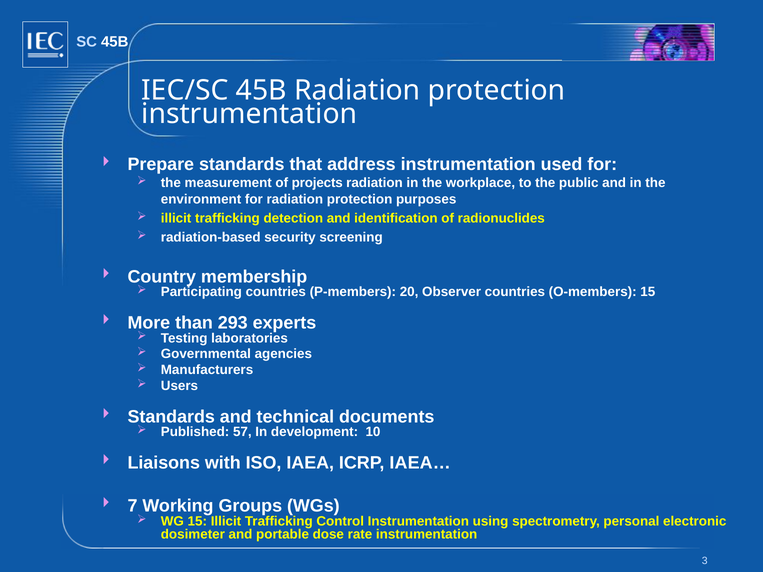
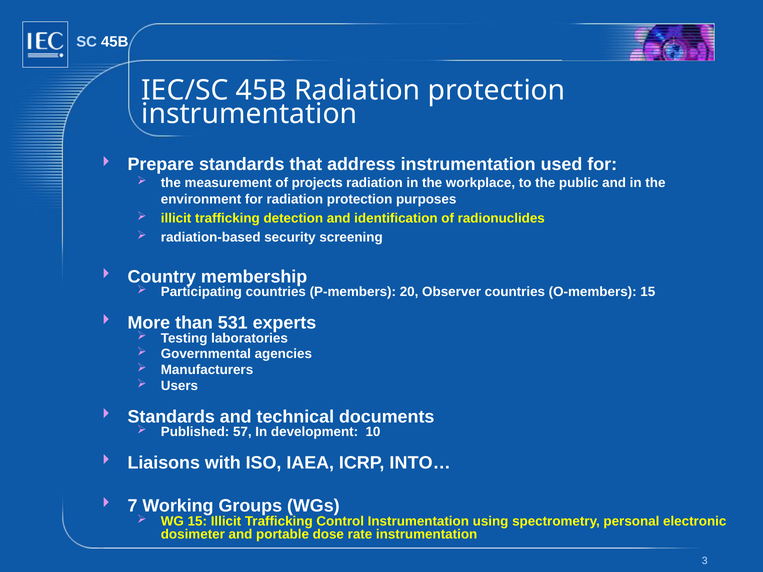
293: 293 -> 531 (233, 323)
IAEA…: IAEA… -> INTO… (420, 463)
